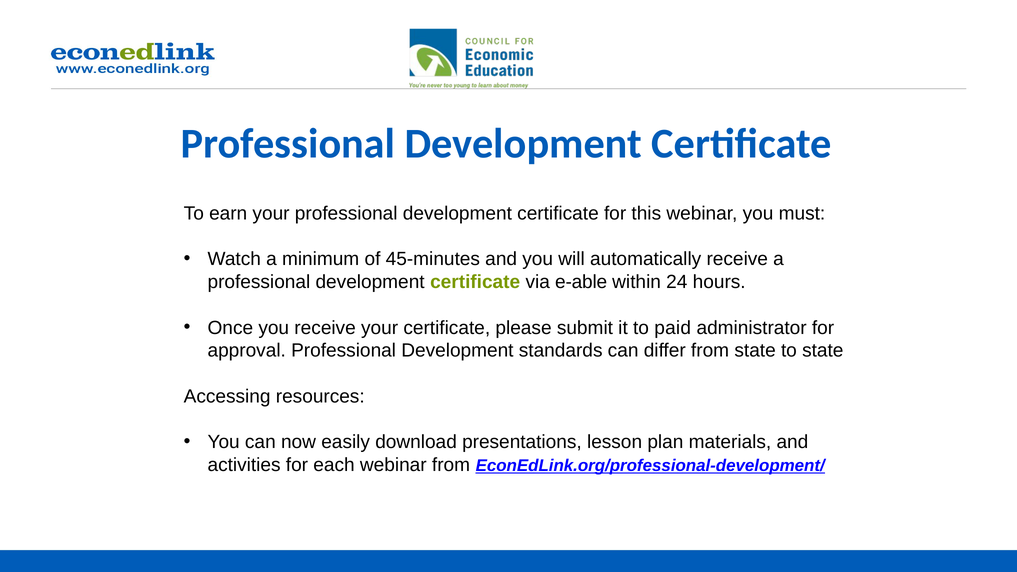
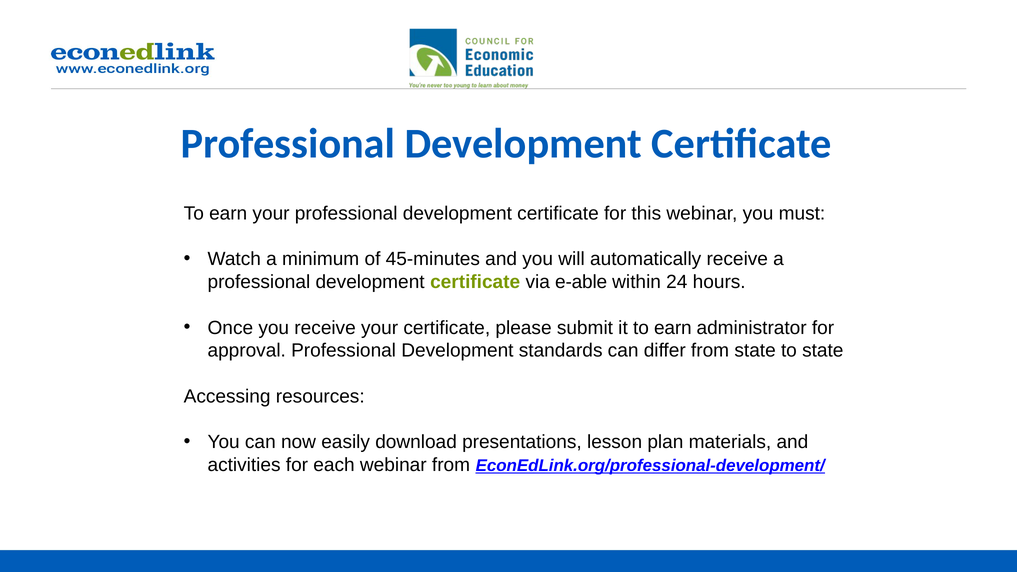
it to paid: paid -> earn (673, 328)
